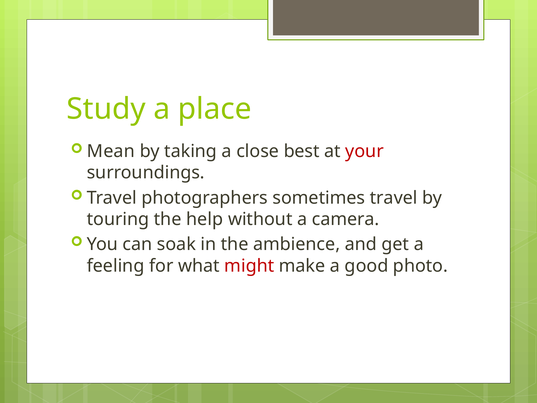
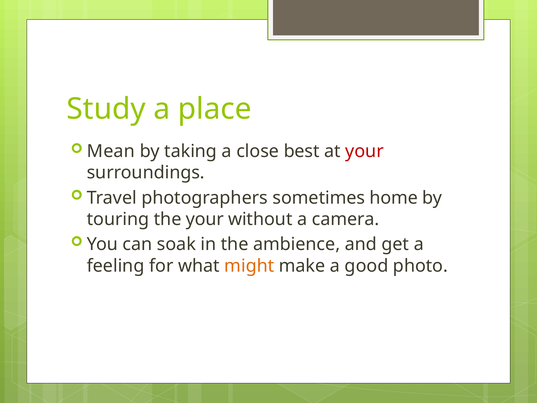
sometimes travel: travel -> home (394, 198)
the help: help -> your (205, 219)
might colour: red -> orange (249, 266)
